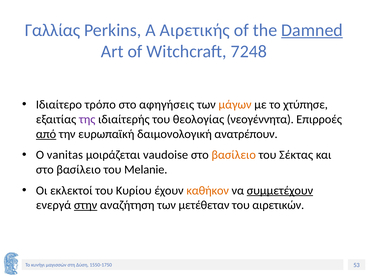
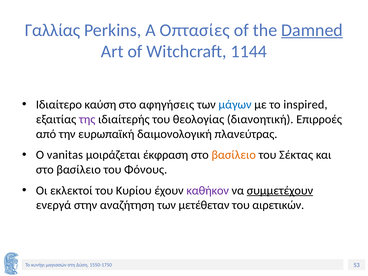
Αιρετικής: Αιρετικής -> Οπτασίες (195, 30)
7248: 7248 -> 1144 (249, 52)
τρόπο: τρόπο -> καύση (100, 105)
μάγων colour: orange -> blue (235, 105)
χτύπησε: χτύπησε -> inspired (305, 105)
νεογέννητα: νεογέννητα -> διανοητική (260, 119)
από underline: present -> none (46, 134)
ανατρέπουν: ανατρέπουν -> πλανεύτρας (246, 134)
vaudoise: vaudoise -> έκφραση (166, 155)
Melanie: Melanie -> Φόνους (146, 170)
καθήκον colour: orange -> purple (208, 190)
στην underline: present -> none (86, 205)
